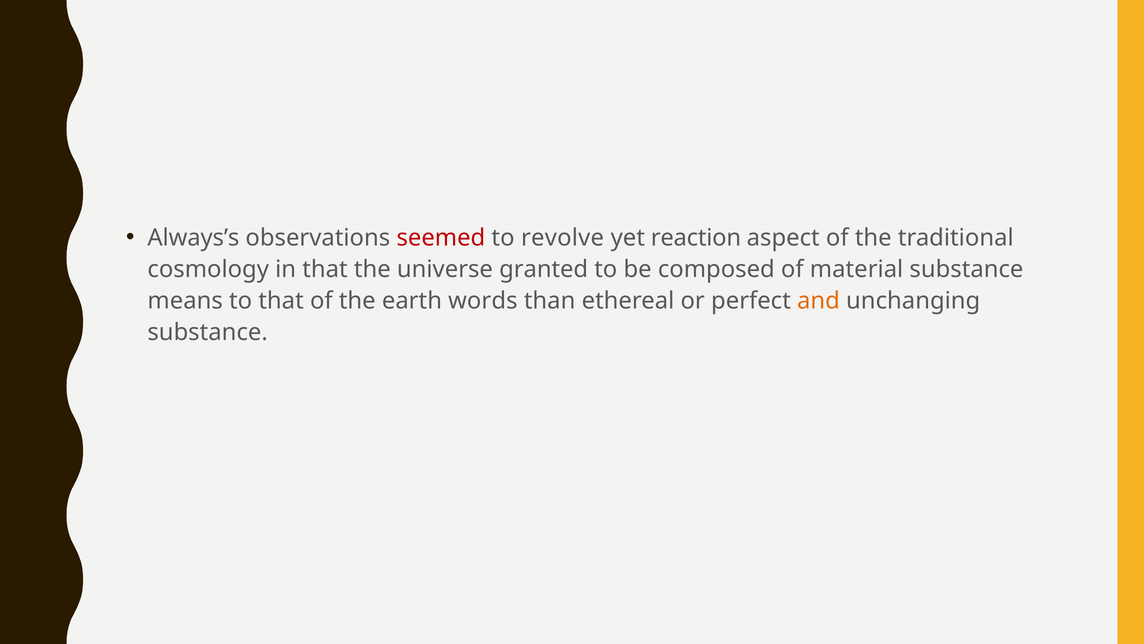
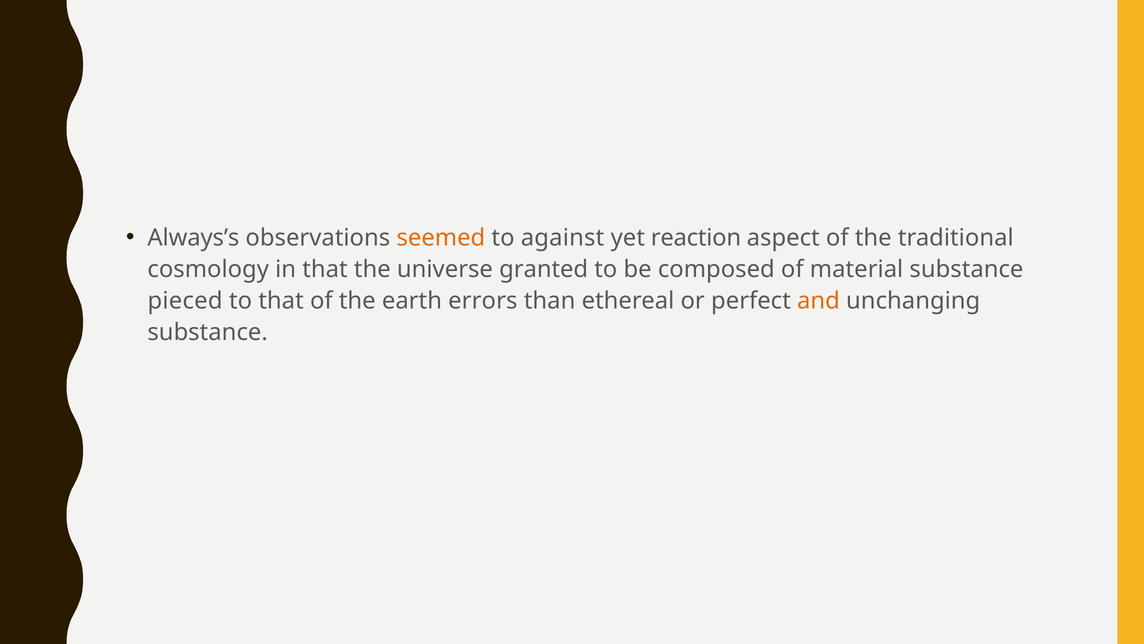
seemed colour: red -> orange (441, 238)
revolve: revolve -> against (563, 238)
means: means -> pieced (185, 301)
words: words -> errors (483, 301)
